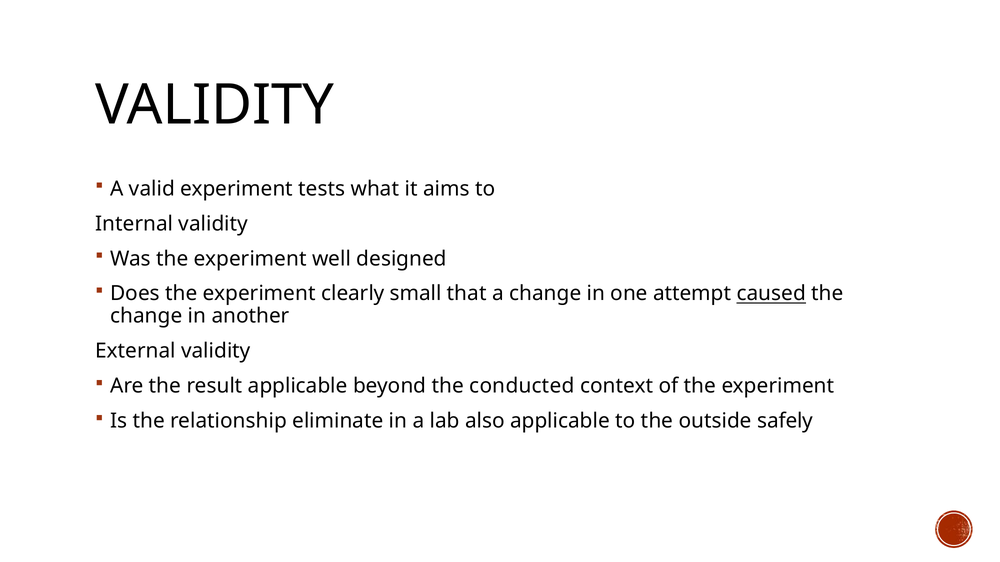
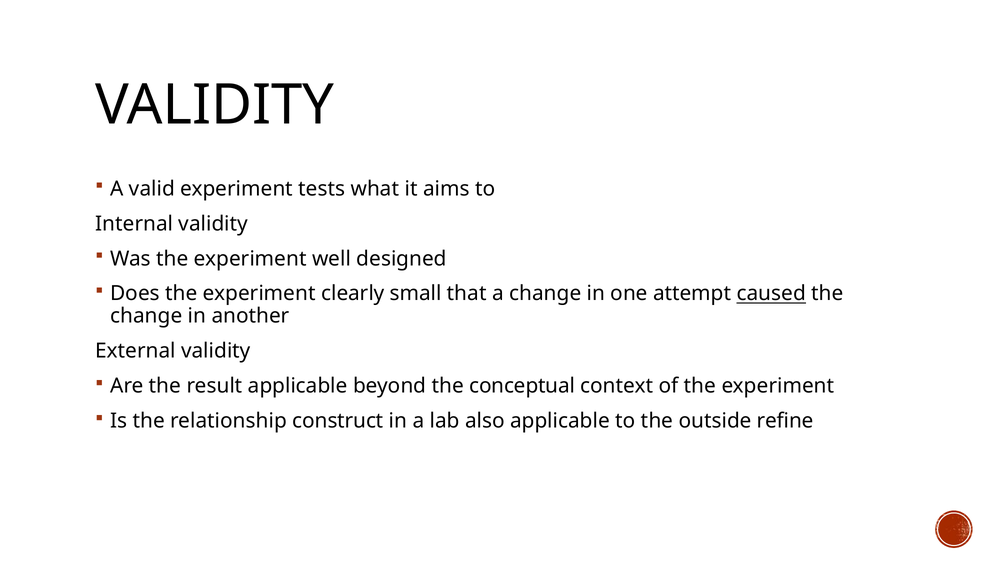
conducted: conducted -> conceptual (522, 386)
eliminate: eliminate -> construct (338, 421)
safely: safely -> refine (785, 421)
